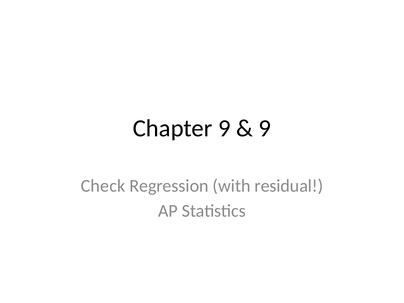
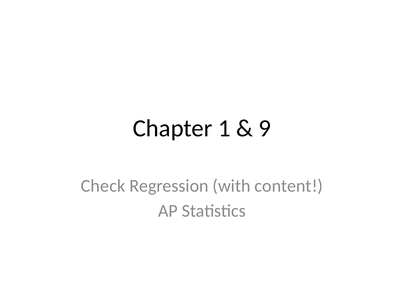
Chapter 9: 9 -> 1 (224, 128)
residual: residual -> content (289, 186)
